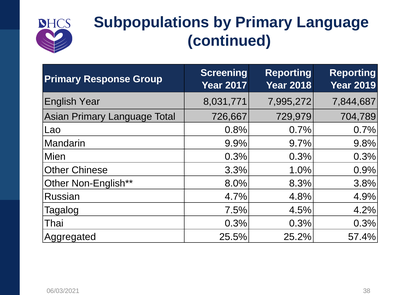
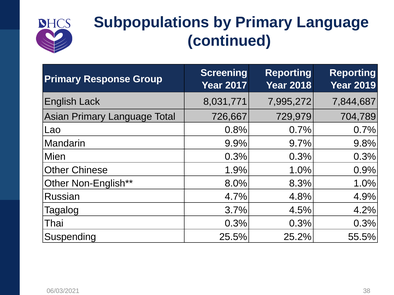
English Year: Year -> Lack (89, 102)
3.3%: 3.3% -> 1.9% (236, 170)
8.3% 3.8%: 3.8% -> 1.0% (365, 184)
7.5%: 7.5% -> 3.7% (236, 210)
Aggregated: Aggregated -> Suspending (70, 237)
57.4%: 57.4% -> 55.5% (362, 237)
